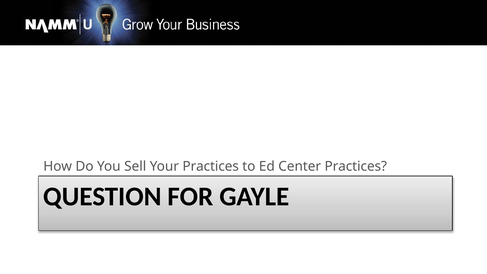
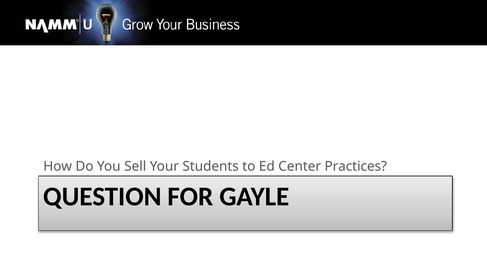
Your Practices: Practices -> Students (211, 166)
